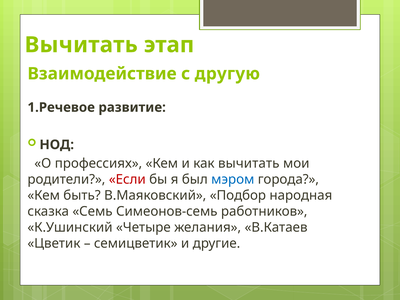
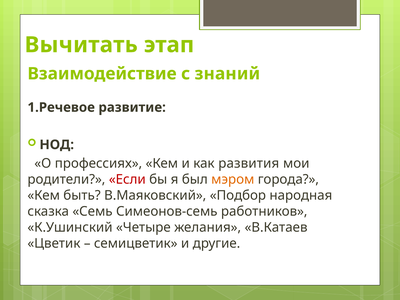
другую: другую -> знаний (227, 74)
как вычитать: вычитать -> развития (249, 163)
мэром colour: blue -> orange (233, 179)
